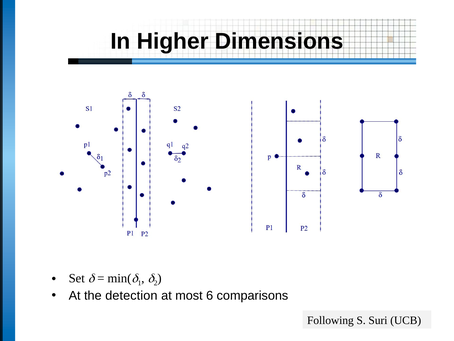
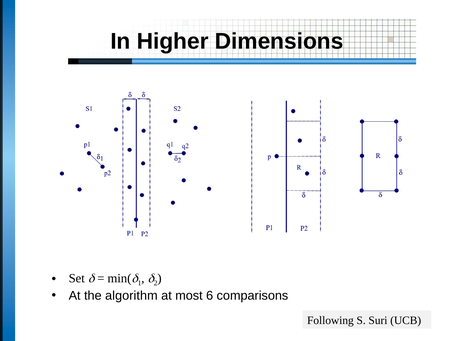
detection: detection -> algorithm (131, 295)
